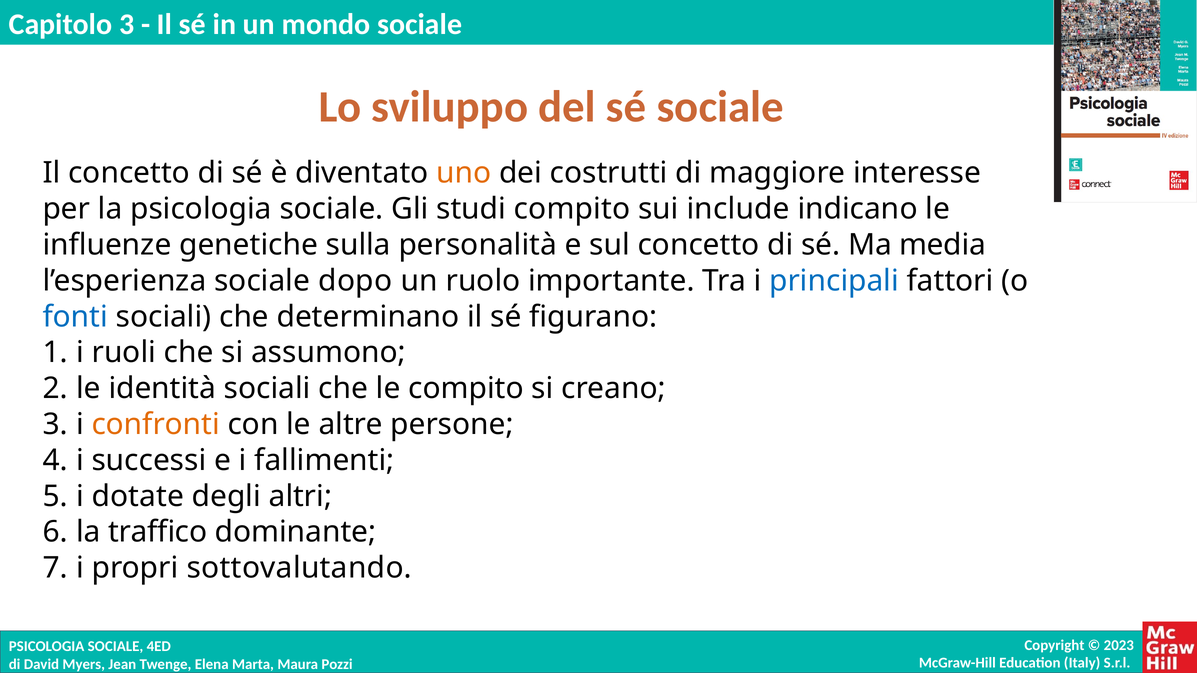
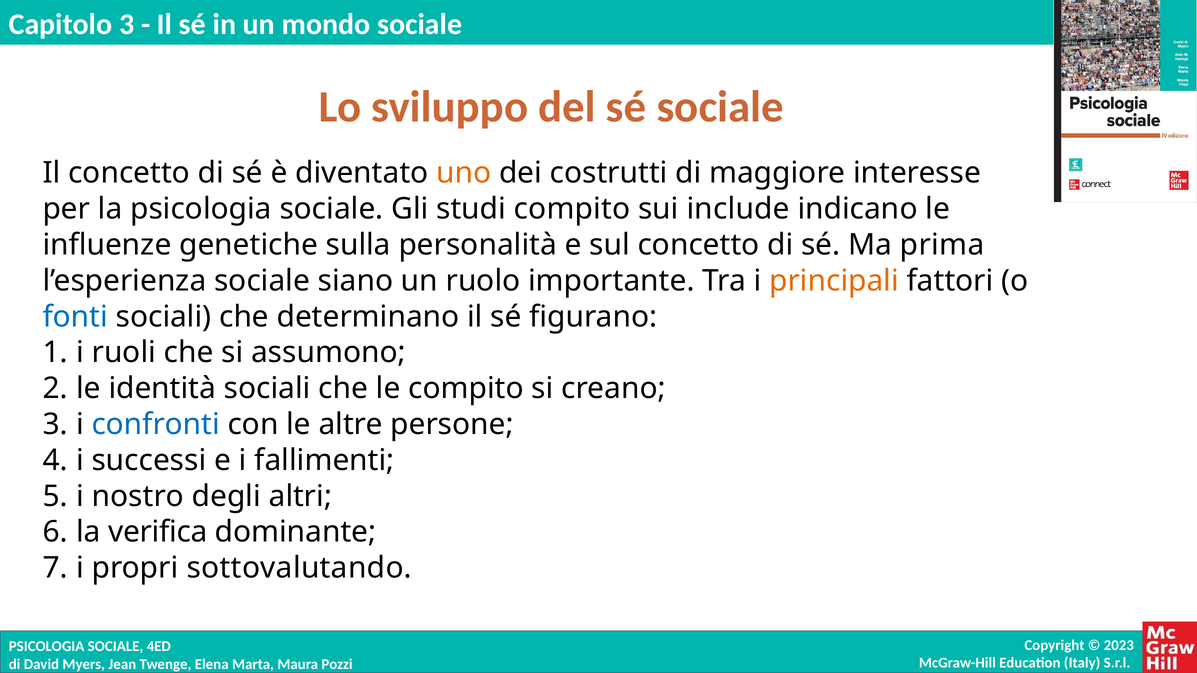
media: media -> prima (942, 245)
dopo: dopo -> siano (355, 281)
principali colour: blue -> orange (834, 281)
confronti colour: orange -> blue (156, 425)
dotate: dotate -> nostro (138, 496)
traffico: traffico -> verifica (158, 532)
